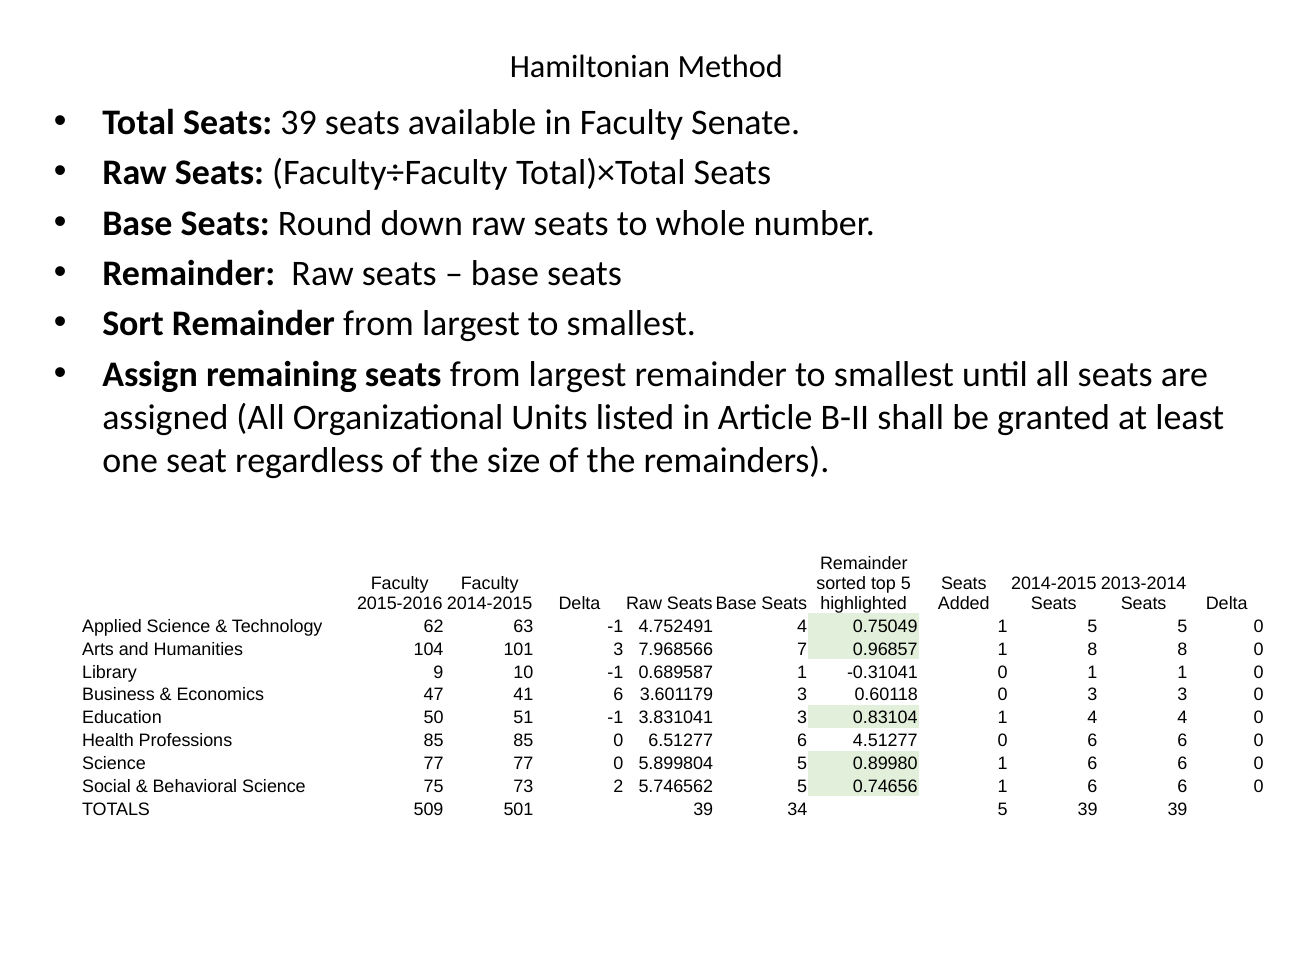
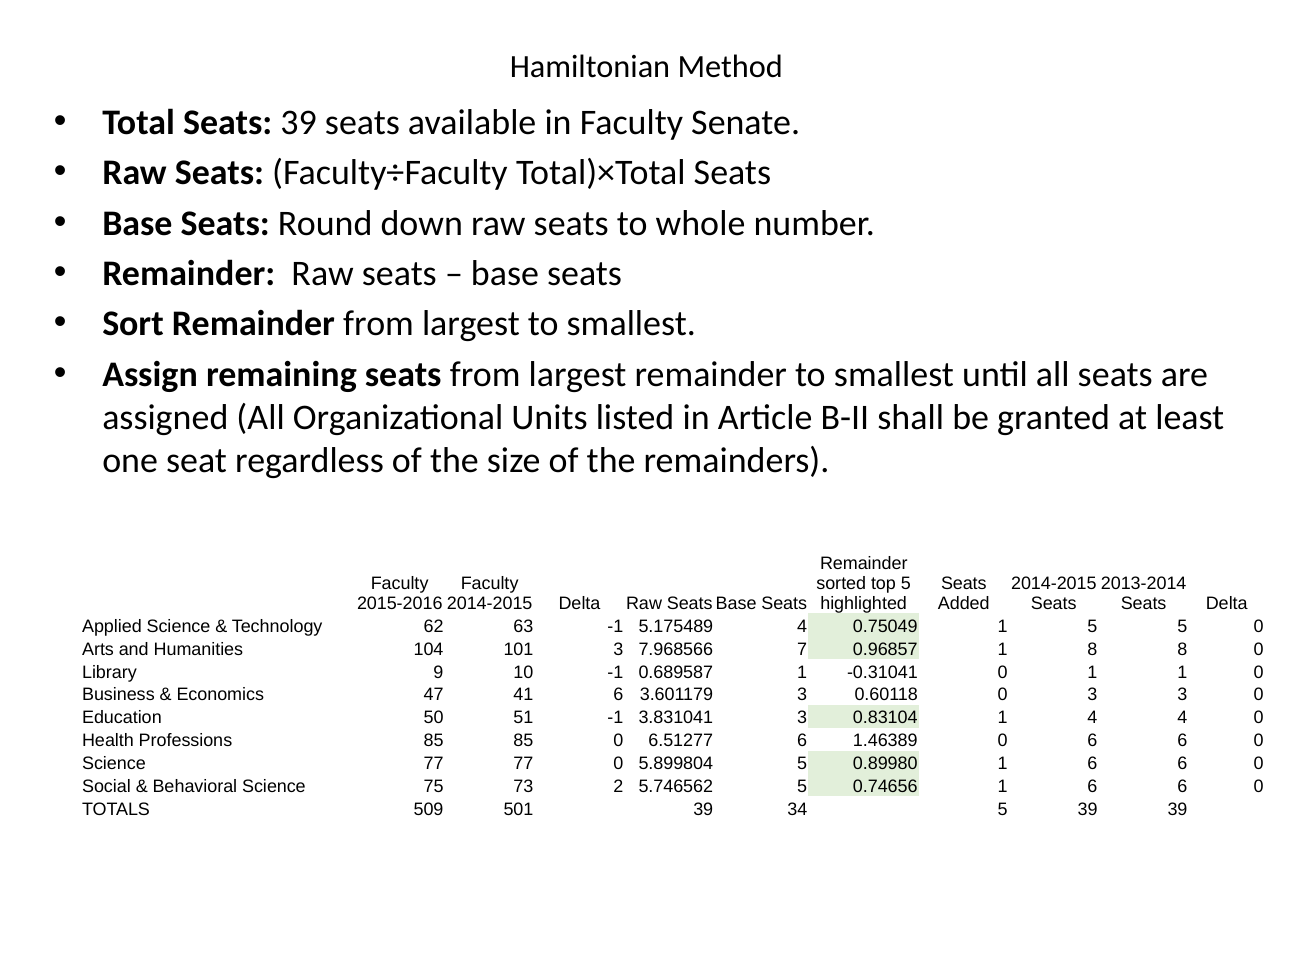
4.752491: 4.752491 -> 5.175489 (676, 626)
4.51277: 4.51277 -> 1.46389 (885, 741)
